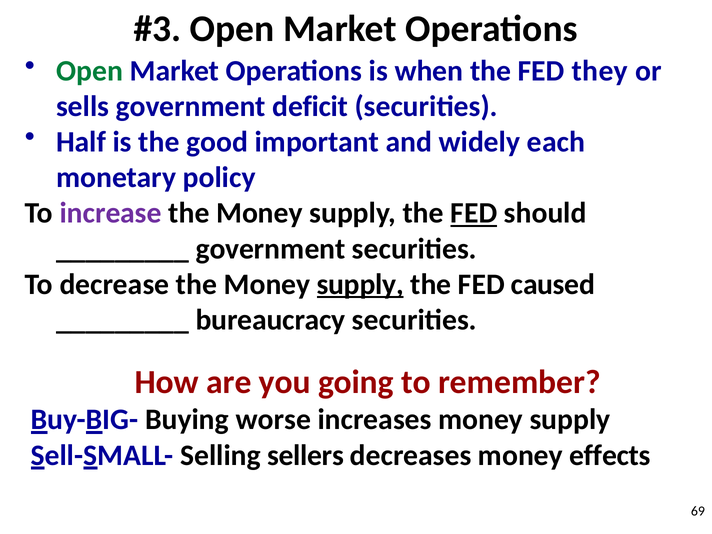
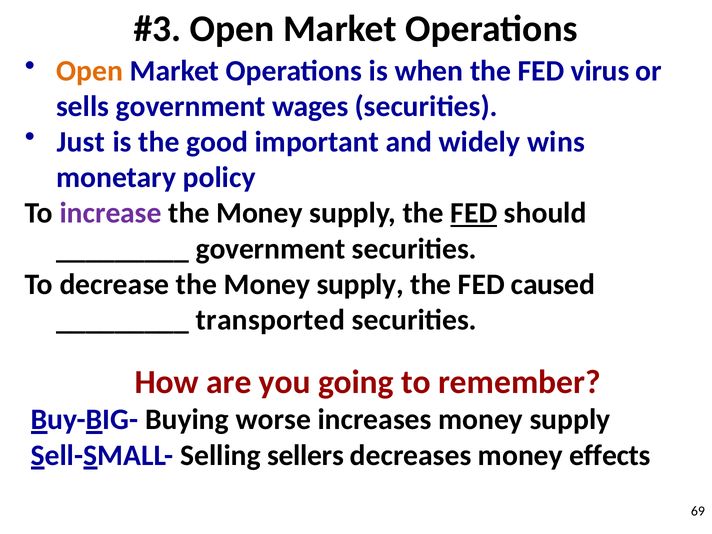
Open colour: green -> orange (90, 71)
they: they -> virus (600, 71)
deficit: deficit -> wages (310, 106)
Half: Half -> Just (81, 142)
each: each -> wins (556, 142)
supply underline: present -> none (360, 284)
bureaucracy: bureaucracy -> transported (270, 320)
